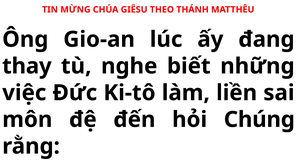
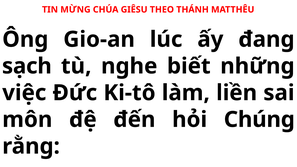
thay: thay -> sạch (27, 66)
